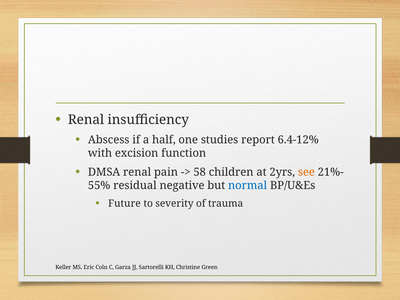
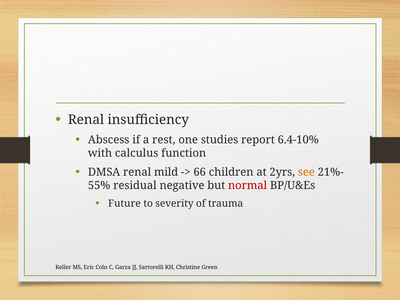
half: half -> rest (164, 140)
6.4-12%: 6.4-12% -> 6.4-10% (298, 140)
excision: excision -> calculus (137, 153)
pain: pain -> mild (166, 172)
58: 58 -> 66 (200, 172)
normal colour: blue -> red (248, 186)
